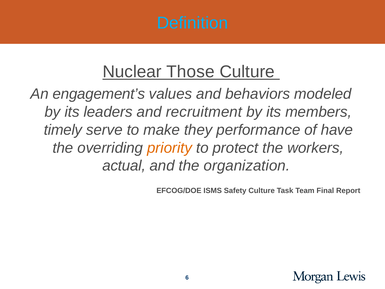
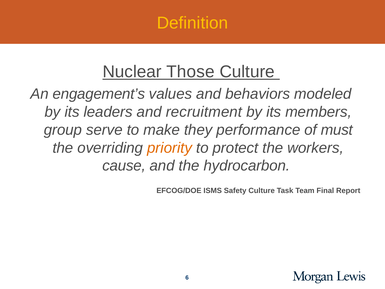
Definition colour: light blue -> yellow (192, 23)
timely: timely -> group (63, 130)
have: have -> must (337, 130)
actual: actual -> cause (124, 166)
organization: organization -> hydrocarbon (247, 166)
